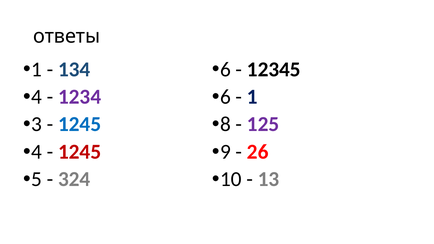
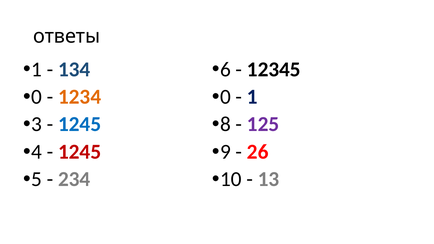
4: 4 -> 0 (37, 97)
1234 colour: purple -> orange (80, 97)
6: 6 -> 0 (226, 97)
324: 324 -> 234 (74, 179)
